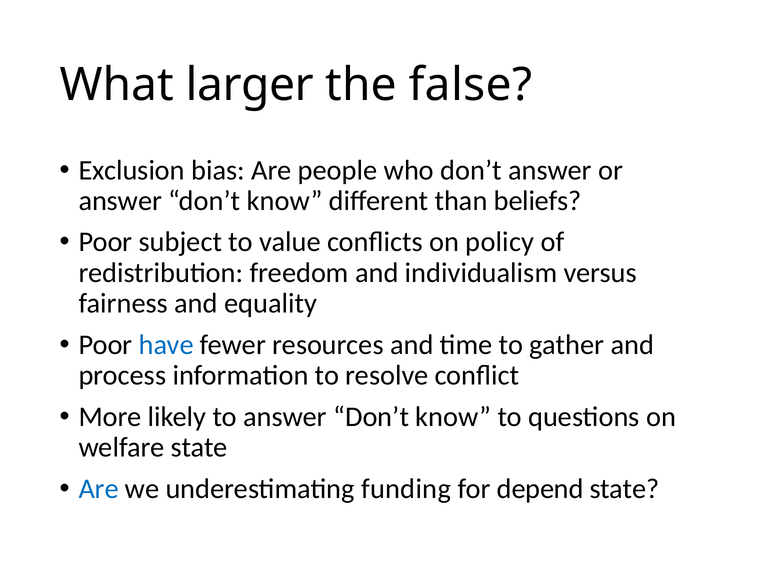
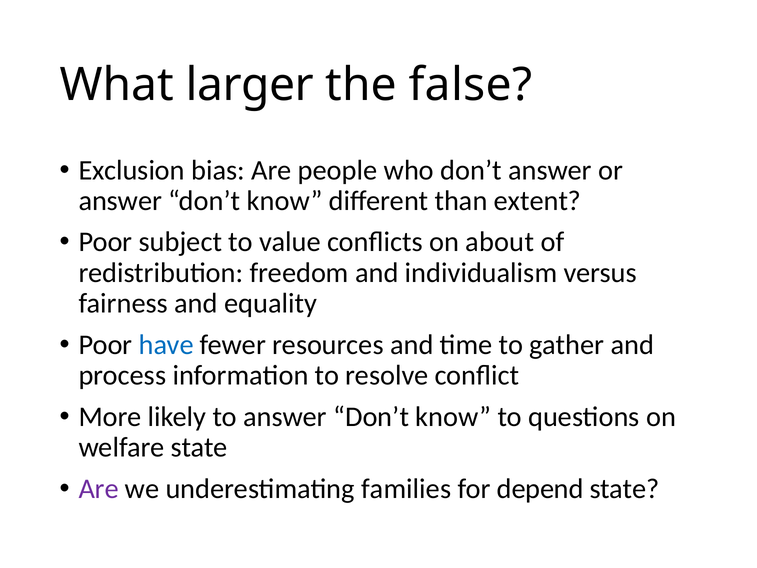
beliefs: beliefs -> extent (538, 201)
policy: policy -> about (500, 242)
Are colour: blue -> purple (99, 488)
funding: funding -> families (406, 488)
